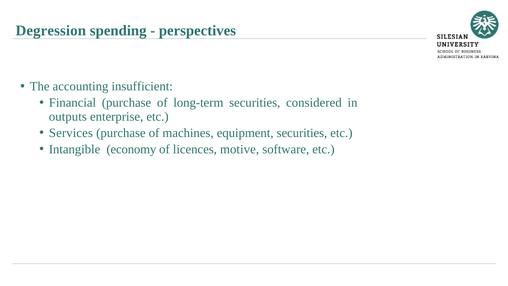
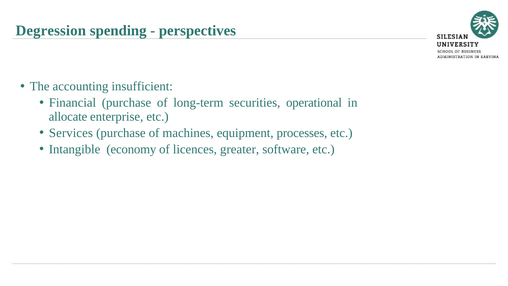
considered: considered -> operational (314, 103)
outputs: outputs -> allocate (68, 116)
equipment securities: securities -> processes (302, 133)
motive: motive -> greater (240, 149)
